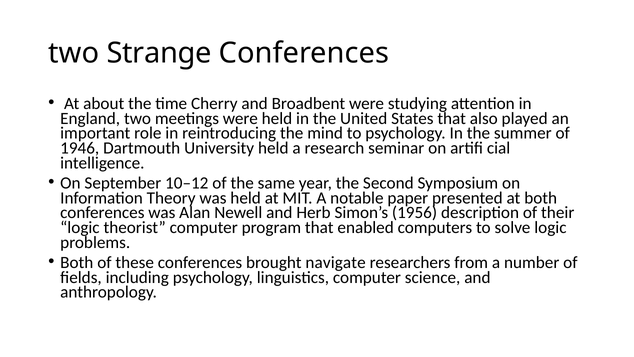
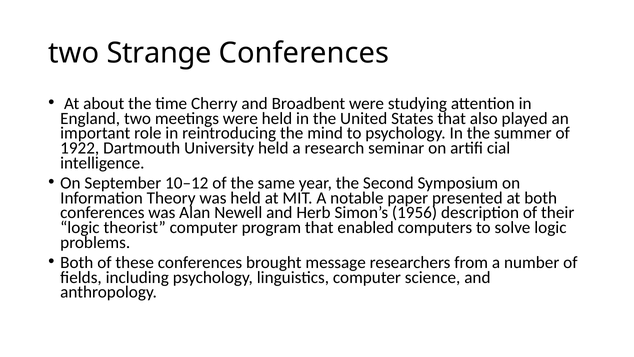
1946: 1946 -> 1922 (80, 148)
navigate: navigate -> message (336, 262)
